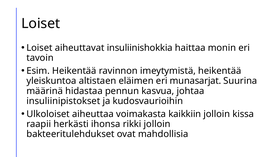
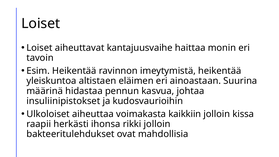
insuliinishokkia: insuliinishokkia -> kantajuusvaihe (140, 48)
munasarjat: munasarjat -> ainoastaan (195, 81)
